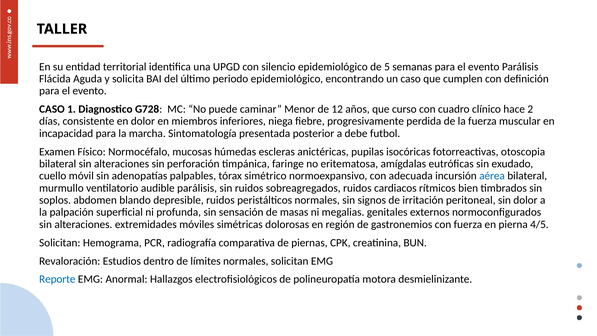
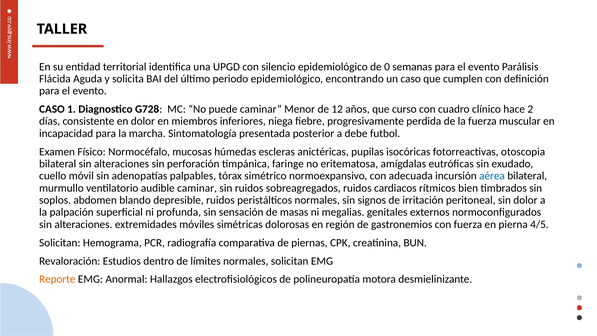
5: 5 -> 0 (387, 67)
audible parálisis: parálisis -> caminar (197, 188)
Reporte colour: blue -> orange (57, 279)
